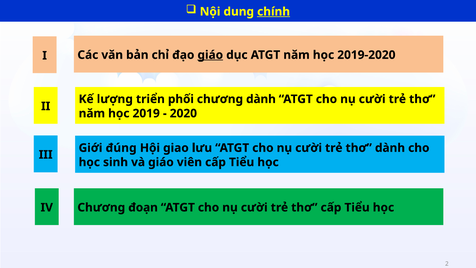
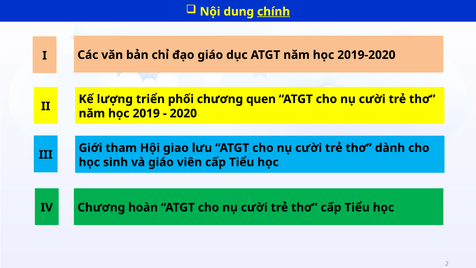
giáo underline: present -> none (210, 55)
chương dành: dành -> quen (261, 99)
đúng: đúng -> tham (121, 148)
đoạn: đoạn -> hoàn (143, 207)
